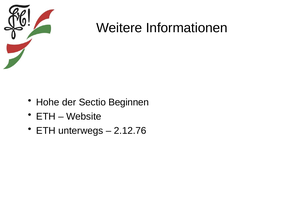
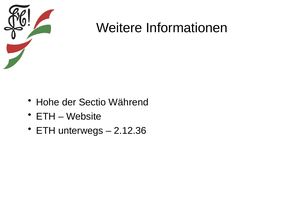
Beginnen: Beginnen -> Während (129, 102)
2.12.76: 2.12.76 -> 2.12.36 (130, 131)
